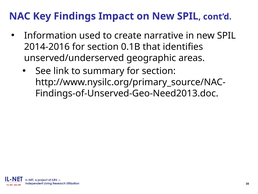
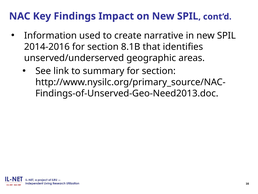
0.1B: 0.1B -> 8.1B (131, 47)
